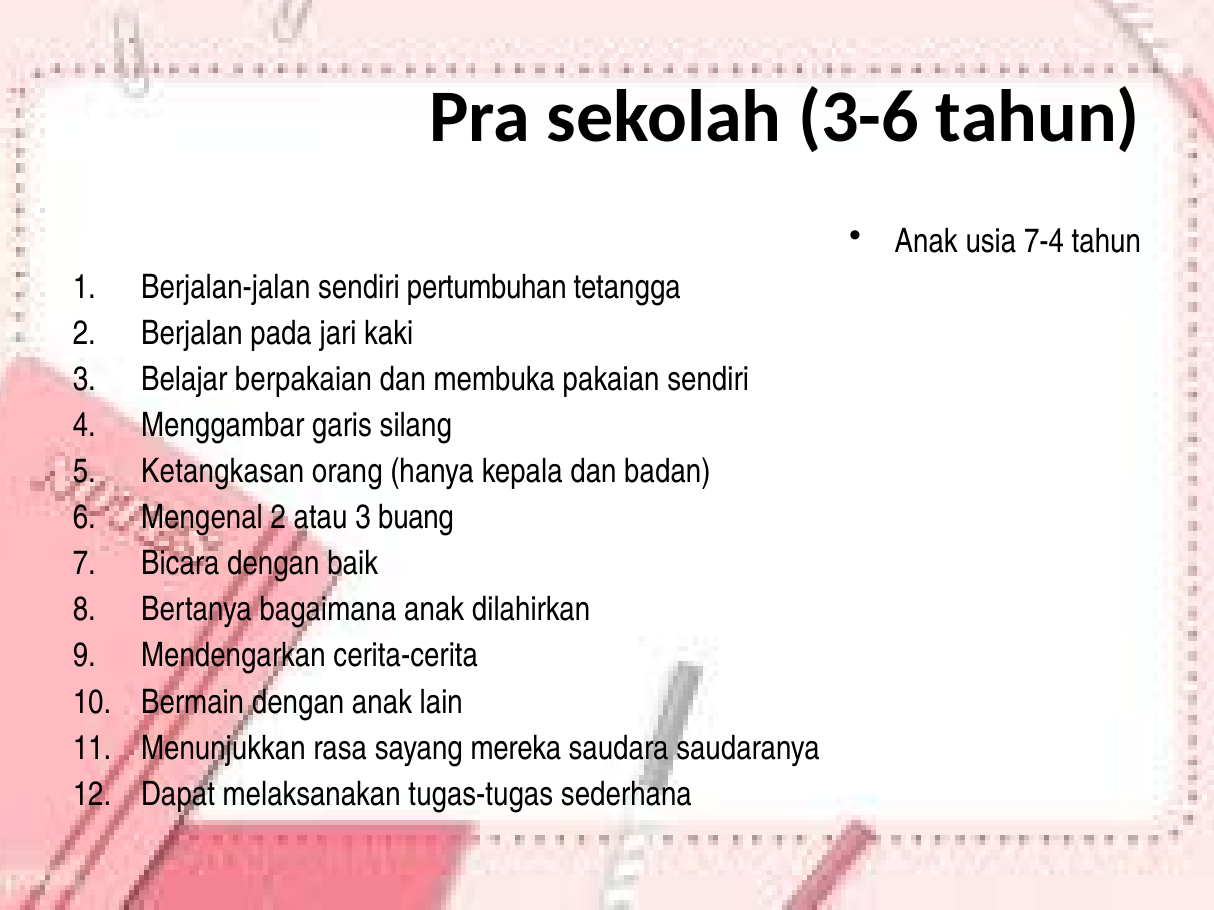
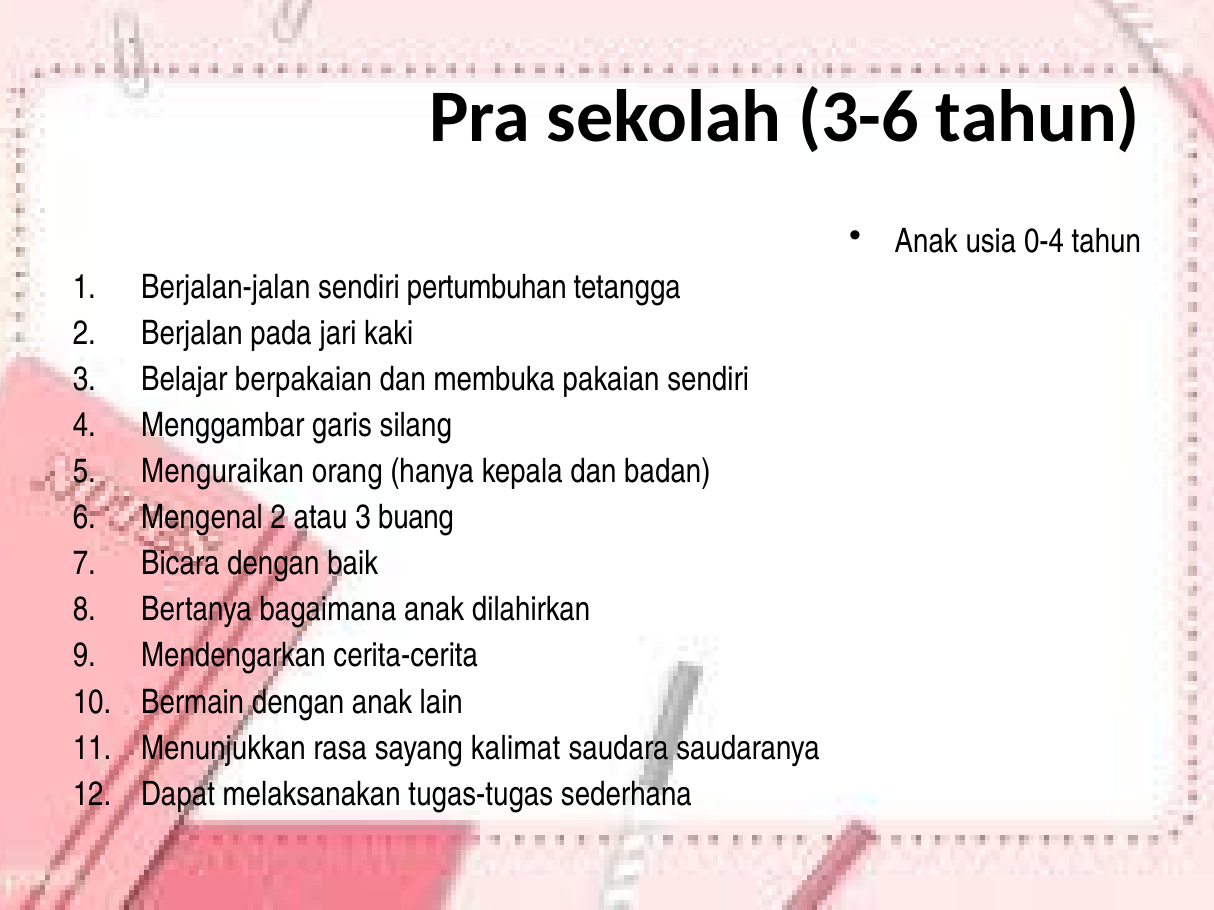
7-4: 7-4 -> 0-4 (1044, 241)
Ketangkasan: Ketangkasan -> Menguraikan (223, 472)
mereka: mereka -> kalimat (516, 748)
